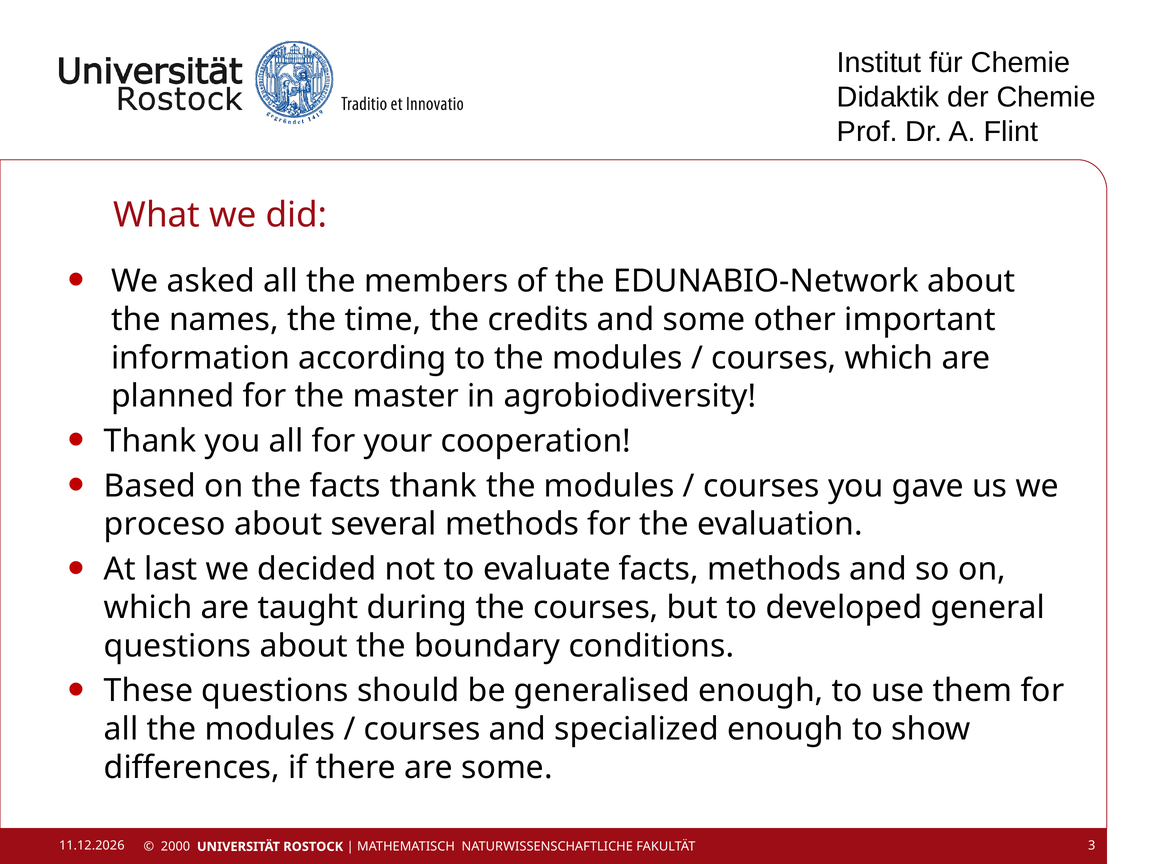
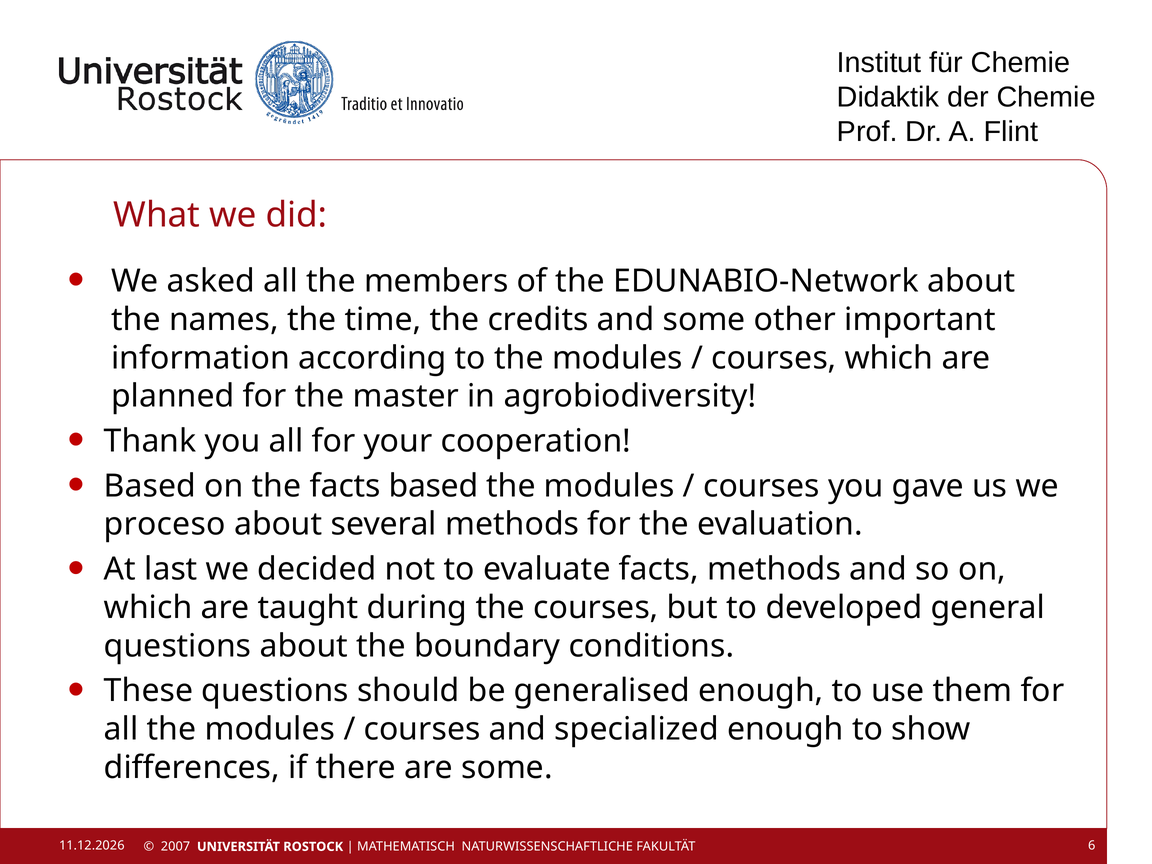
facts thank: thank -> based (434, 486)
3: 3 -> 6 (1092, 846)
2000: 2000 -> 2007 (176, 847)
